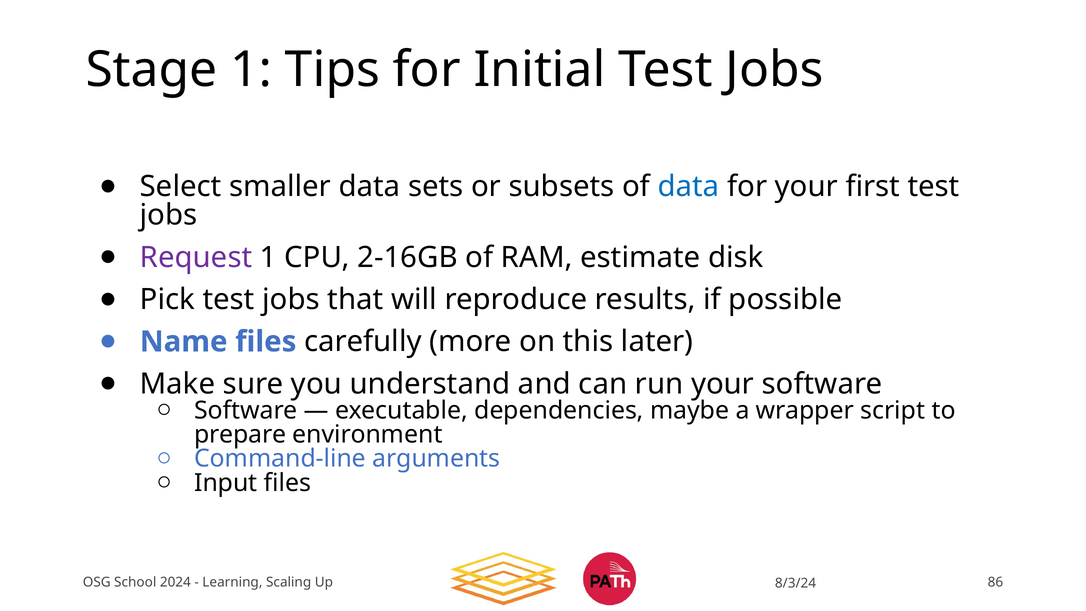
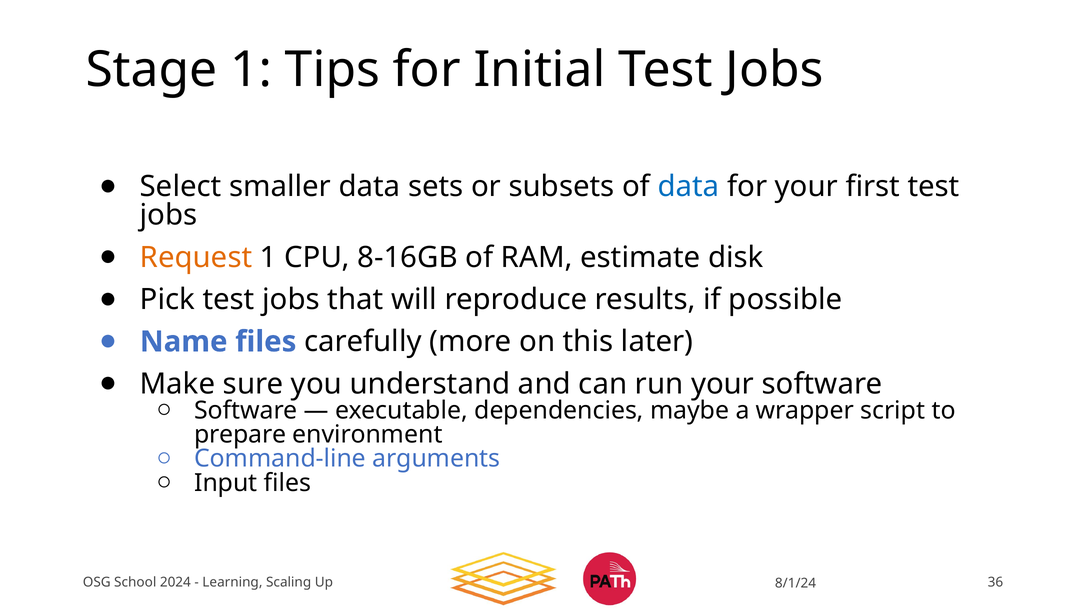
Request colour: purple -> orange (196, 257)
2-16GB: 2-16GB -> 8-16GB (407, 257)
86: 86 -> 36 (995, 582)
8/3/24: 8/3/24 -> 8/1/24 (796, 583)
